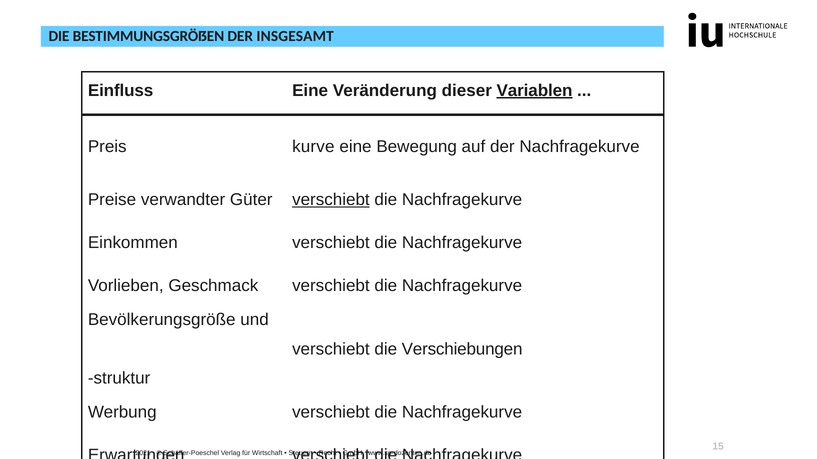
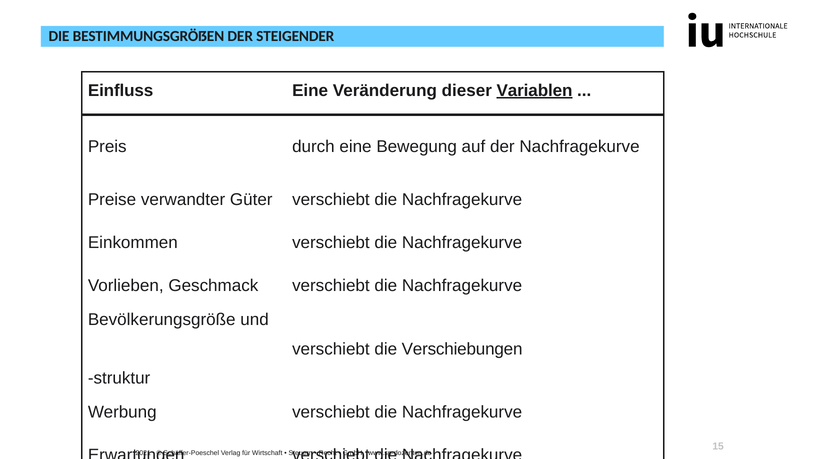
INSGESAMT: INSGESAMT -> STEIGENDER (295, 36)
kurve: kurve -> durch (313, 147)
verschiebt underline: present -> none (331, 200)
